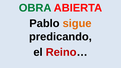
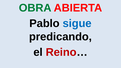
sigue colour: orange -> blue (77, 23)
